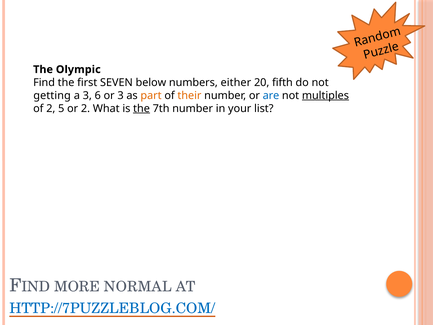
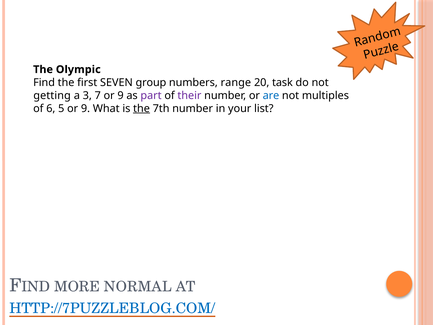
below: below -> group (151, 82)
either: either -> range (236, 82)
fifth: fifth -> task (282, 82)
6: 6 -> 7 (98, 95)
3: 3 -> 9 (121, 95)
part colour: orange -> purple (151, 95)
their colour: orange -> purple (189, 95)
multiples underline: present -> none (325, 95)
of 2: 2 -> 6 (51, 108)
5 or 2: 2 -> 9 (85, 108)
